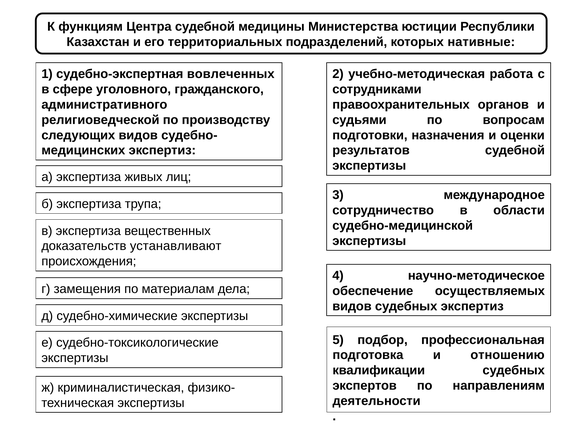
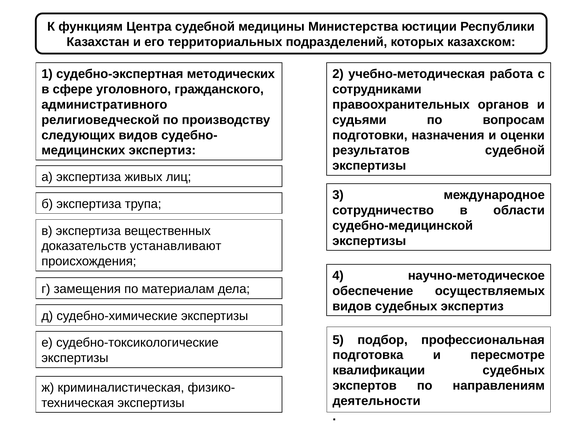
нативные: нативные -> казахском (481, 42)
вовлеченных: вовлеченных -> методических (231, 74)
отношению: отношению -> пересмотре (508, 355)
